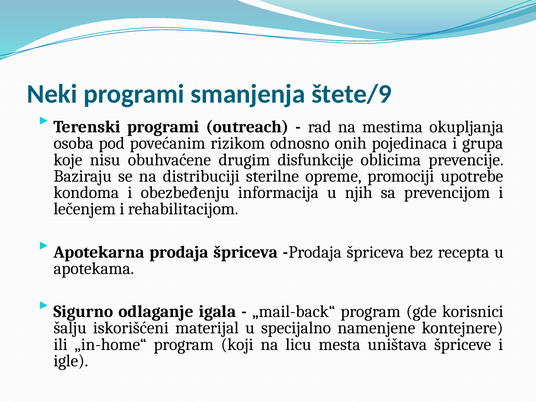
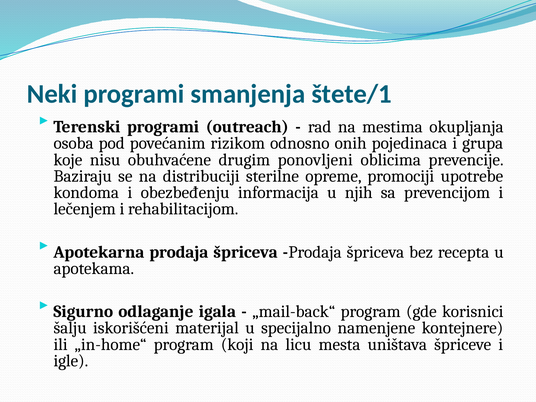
štete/9: štete/9 -> štete/1 (352, 94)
disfunkcije: disfunkcije -> ponovljeni (315, 160)
